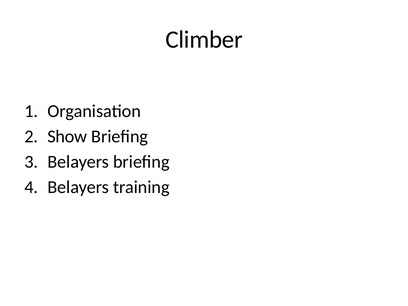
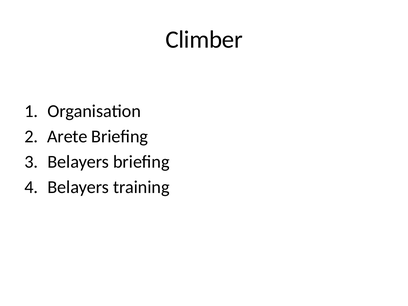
Show: Show -> Arete (67, 136)
